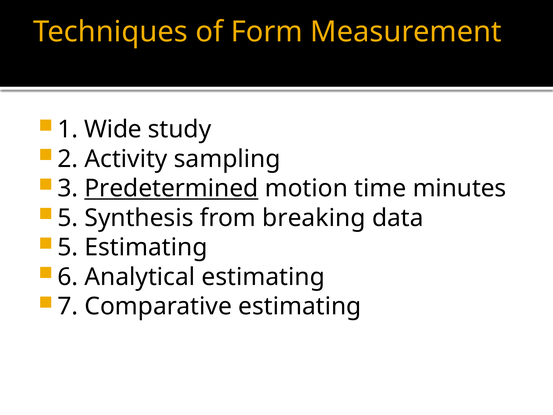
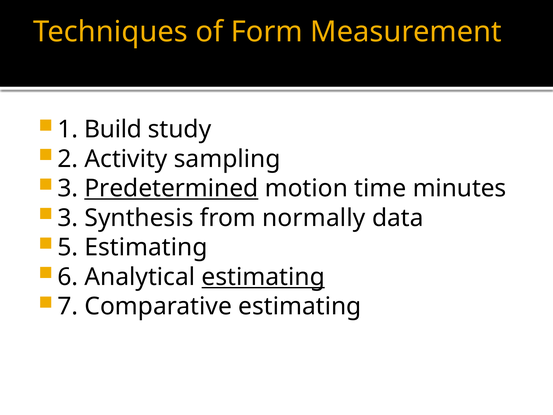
Wide: Wide -> Build (113, 129)
5: 5 -> 3 (68, 218)
breaking: breaking -> normally (314, 218)
estimating underline: none -> present (263, 277)
